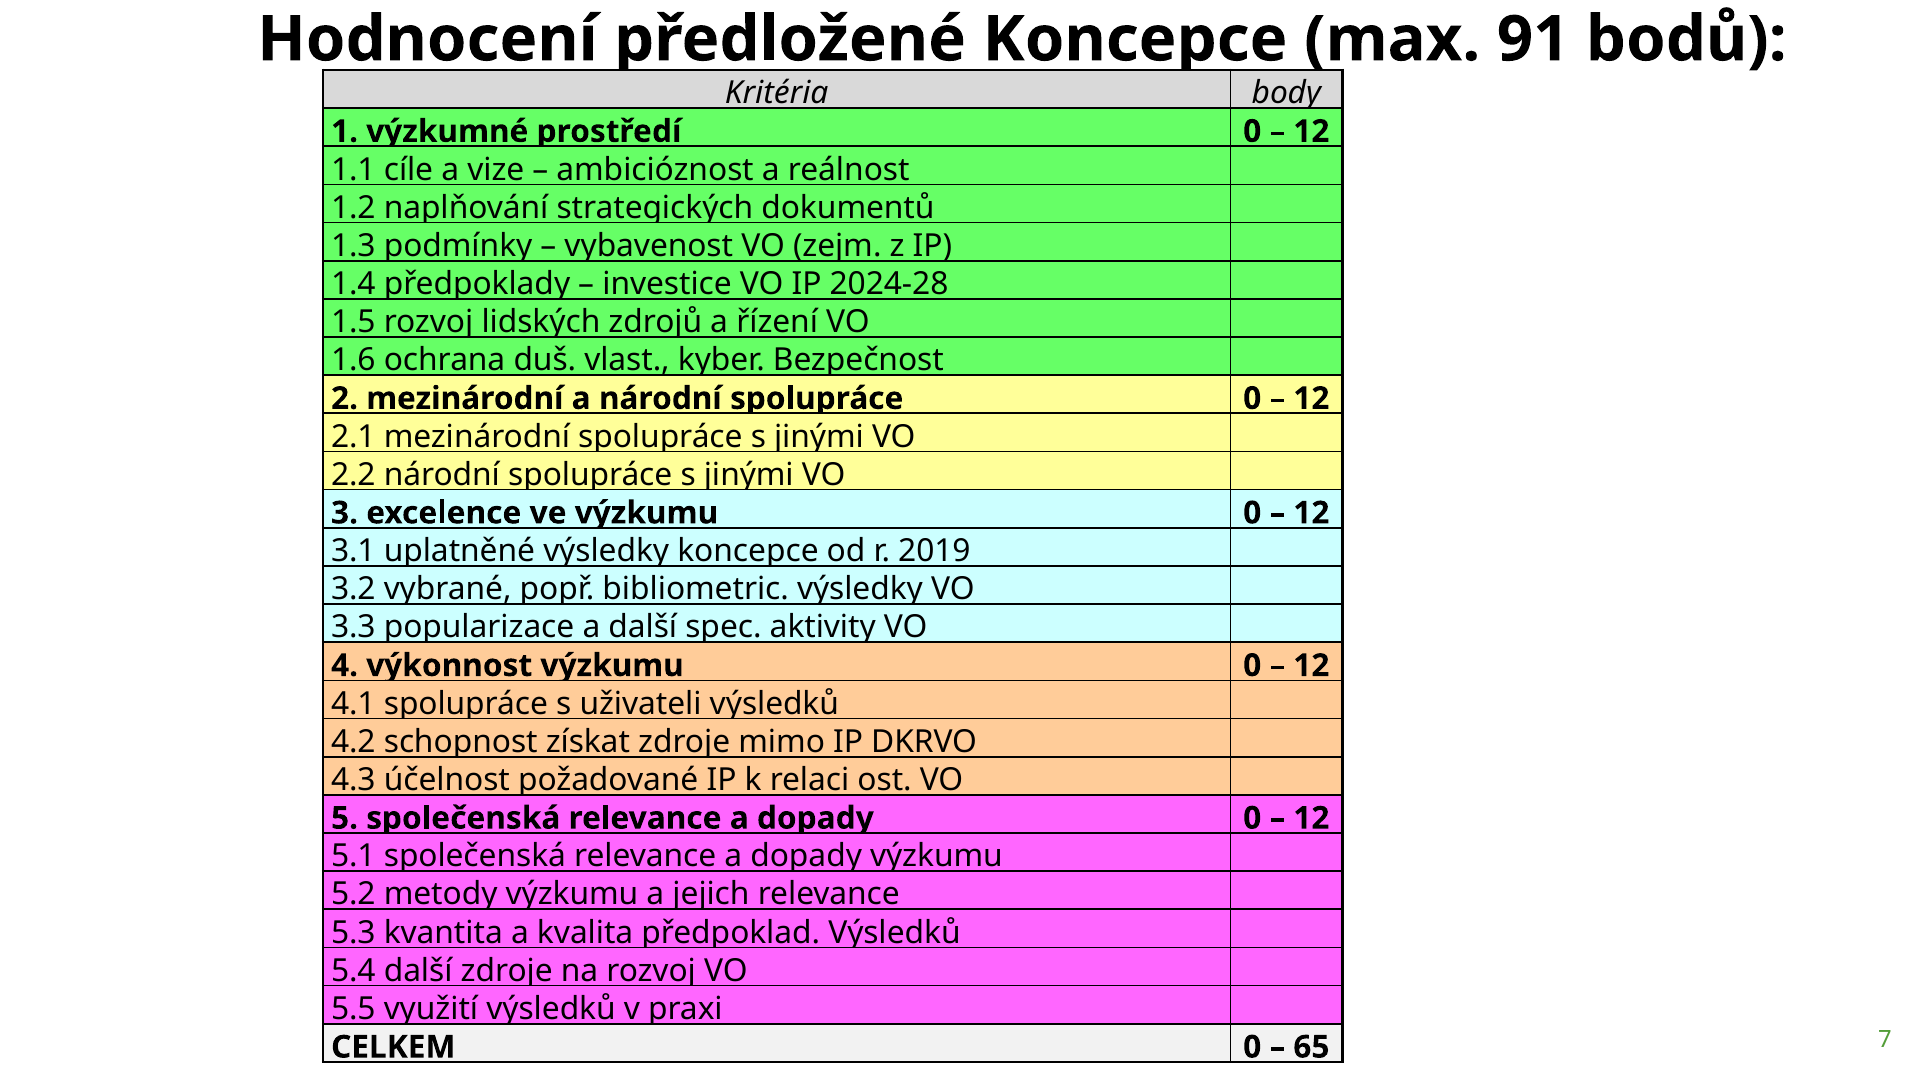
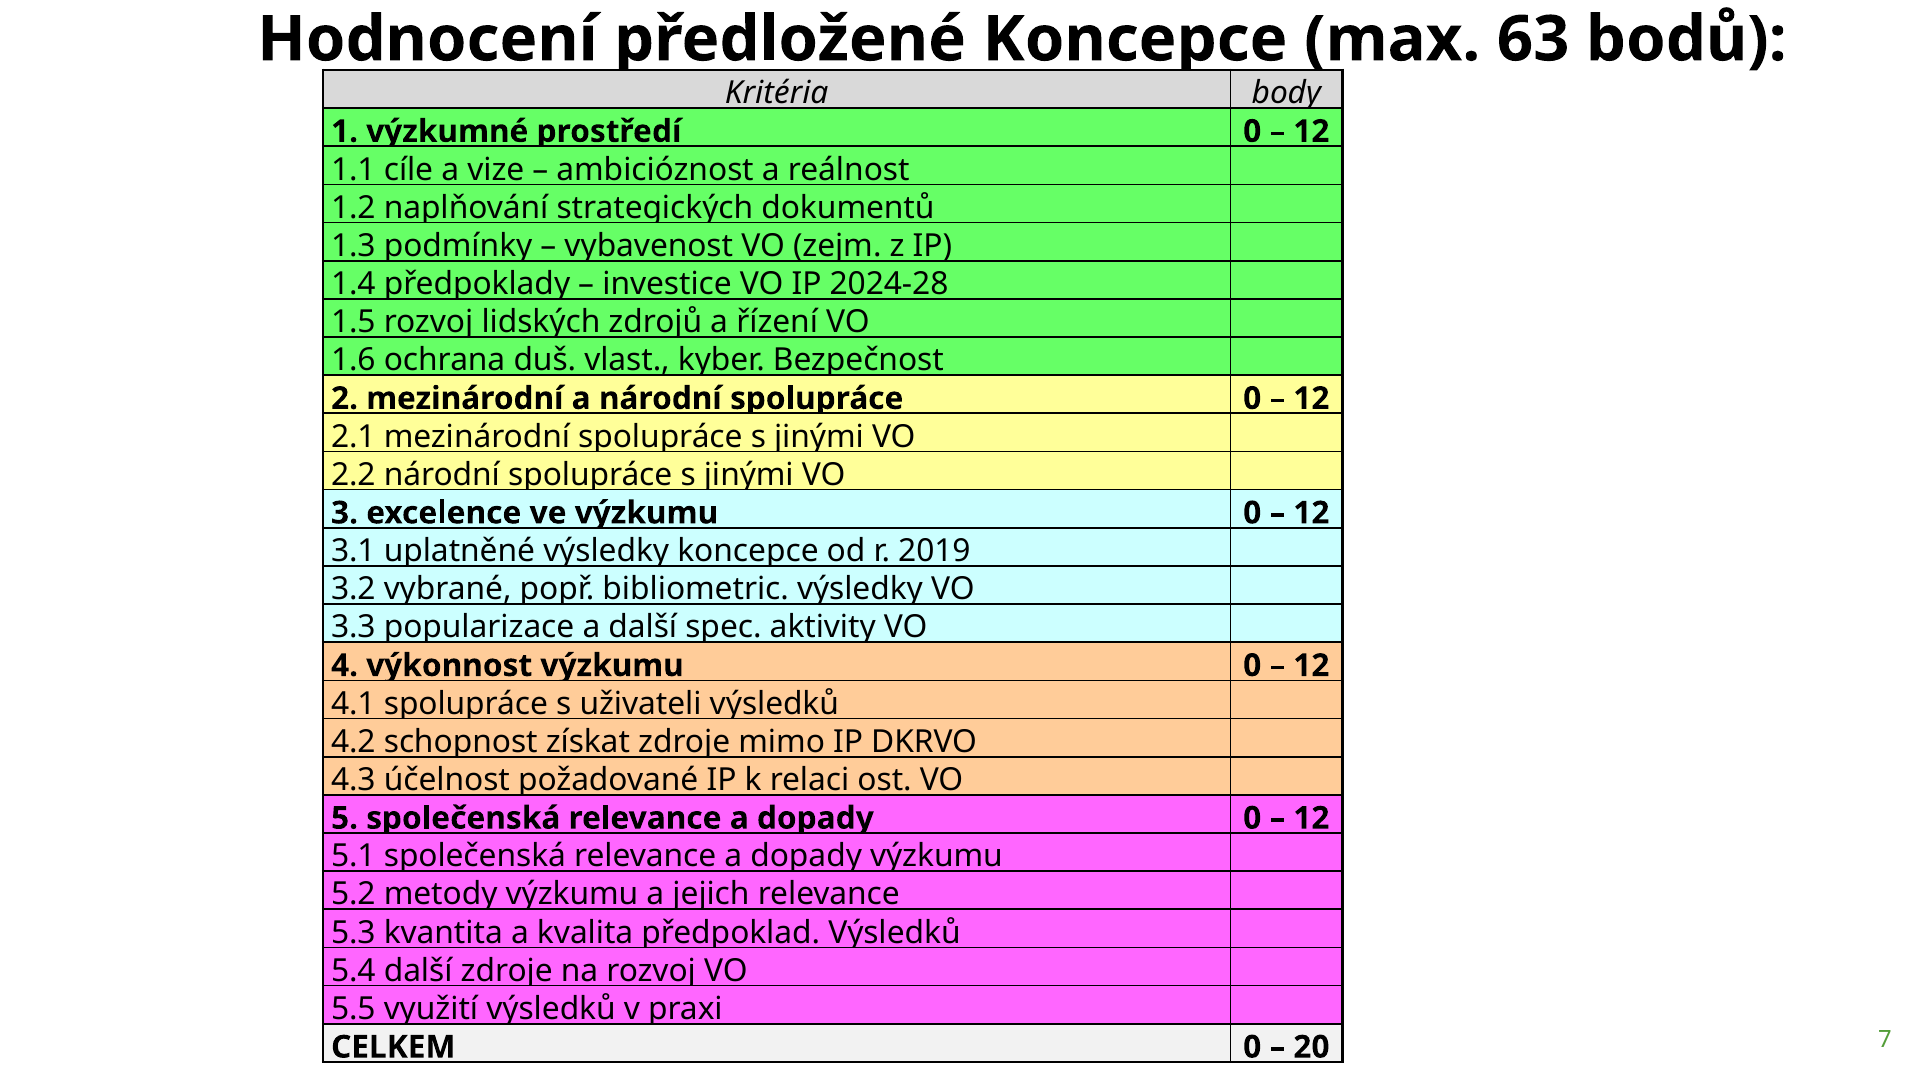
91: 91 -> 63 (1533, 39)
65: 65 -> 20 (1311, 1047)
